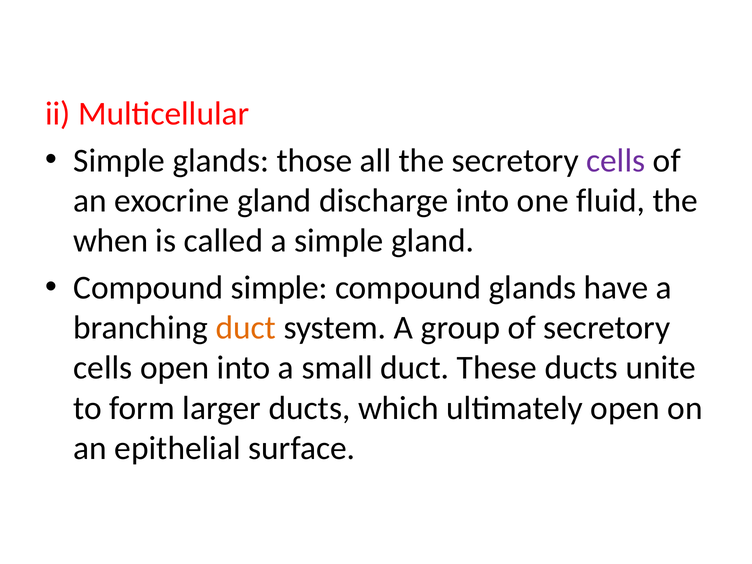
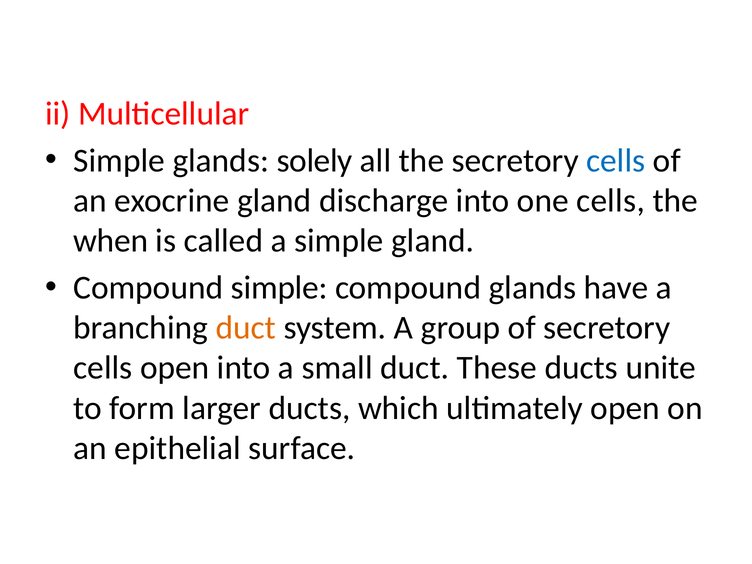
those: those -> solely (315, 161)
cells colour: purple -> blue (616, 161)
one fluid: fluid -> cells (611, 201)
